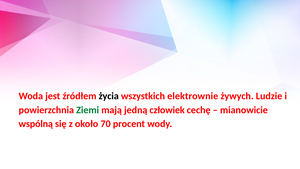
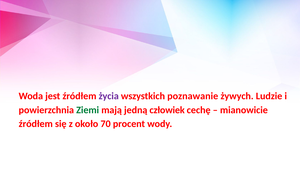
życia colour: black -> purple (109, 96)
elektrownie: elektrownie -> poznawanie (193, 96)
wspólną: wspólną -> źródłem (36, 124)
